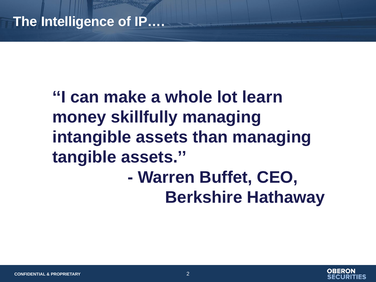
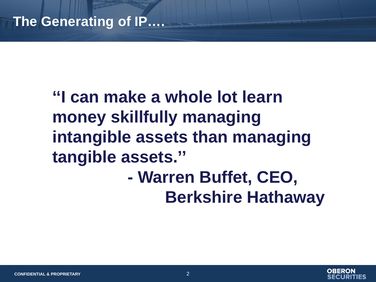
Intelligence: Intelligence -> Generating (78, 22)
